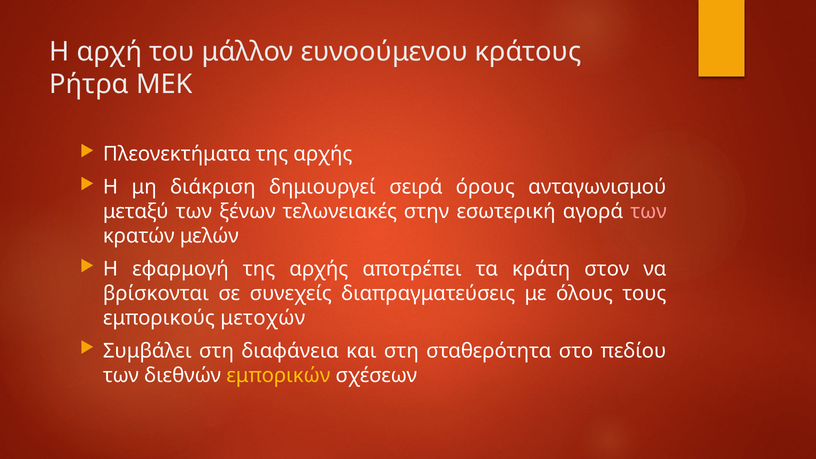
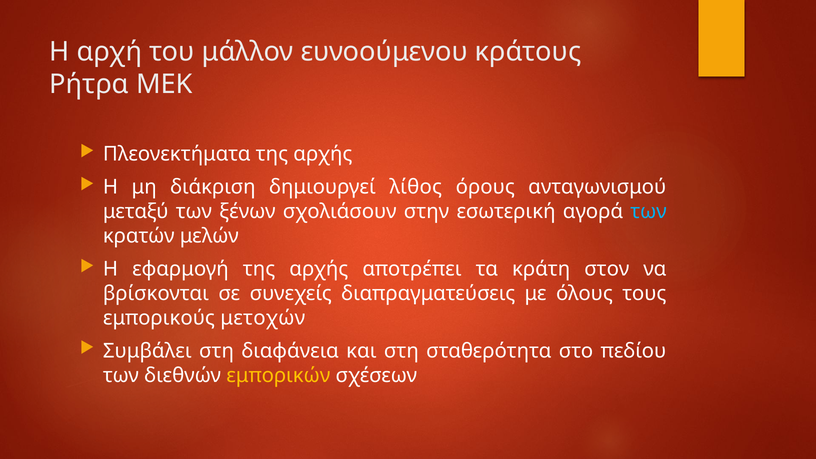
σειρά: σειρά -> λίθος (416, 187)
τελωνειακές: τελωνειακές -> σχολιάσουν (340, 212)
των colour: pink -> light blue (649, 212)
